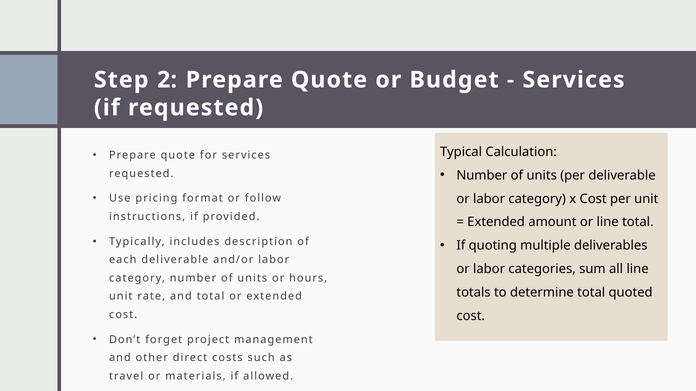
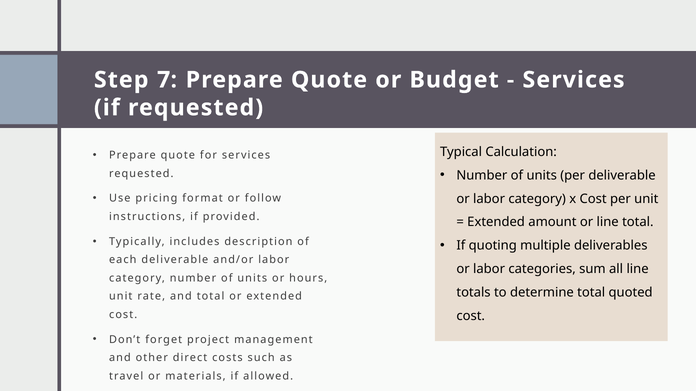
2: 2 -> 7 (167, 80)
